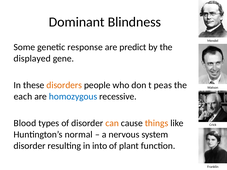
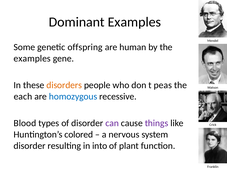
Dominant Blindness: Blindness -> Examples (134, 22)
response: response -> offspring (85, 47)
predict: predict -> human (133, 47)
displayed: displayed -> examples (32, 59)
can colour: orange -> purple (112, 123)
things colour: orange -> purple (157, 123)
normal: normal -> colored (79, 135)
